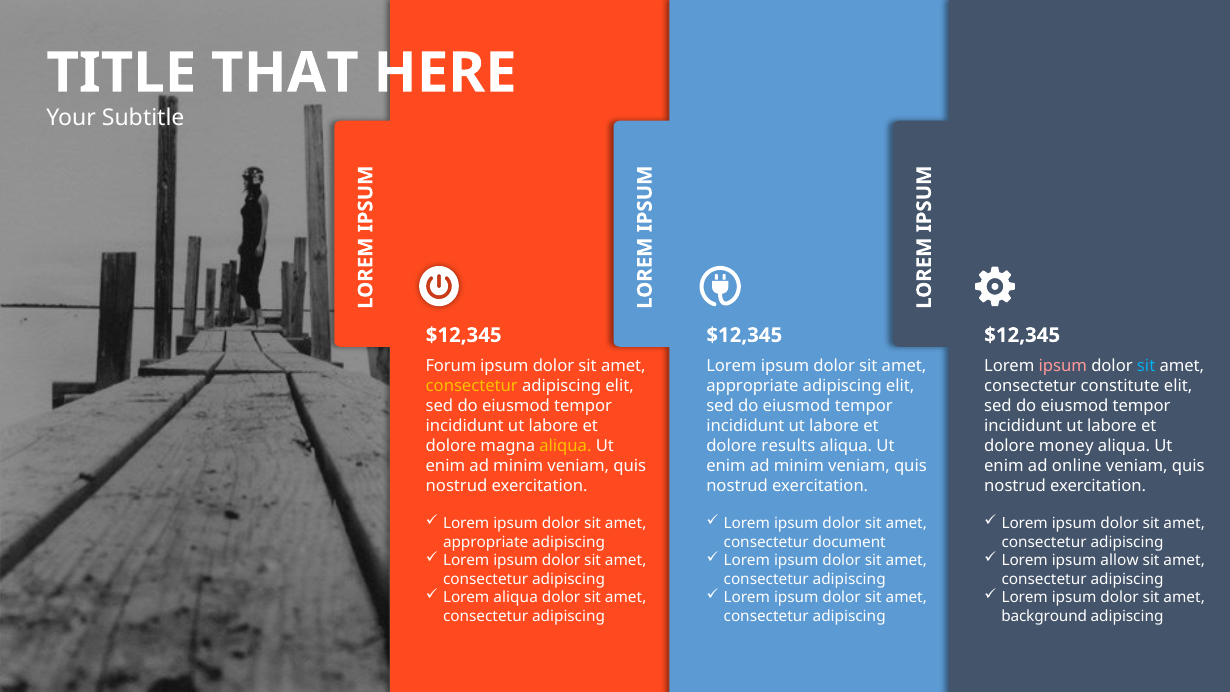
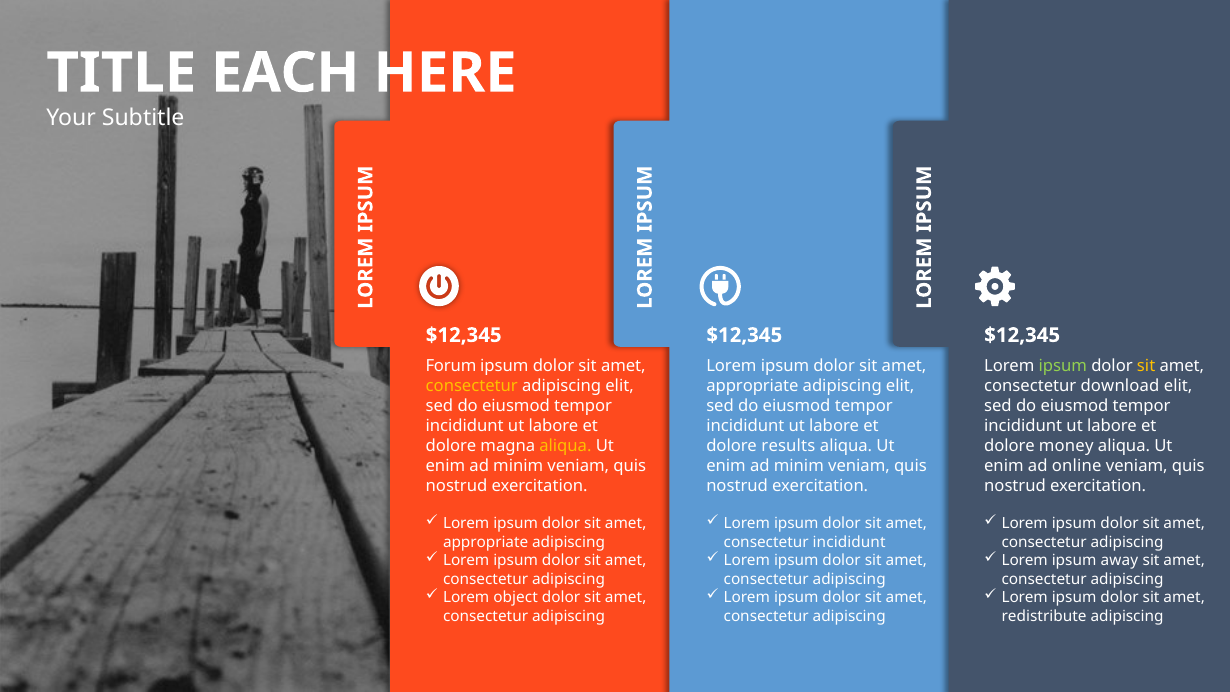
THAT: THAT -> EACH (285, 73)
ipsum colour: pink -> light green (1063, 366)
sit colour: light blue -> yellow (1146, 366)
constitute: constitute -> download (1120, 386)
consectetur document: document -> incididunt (849, 542)
allow: allow -> away (1119, 561)
Lorem aliqua: aliqua -> object (516, 598)
background: background -> redistribute (1044, 616)
